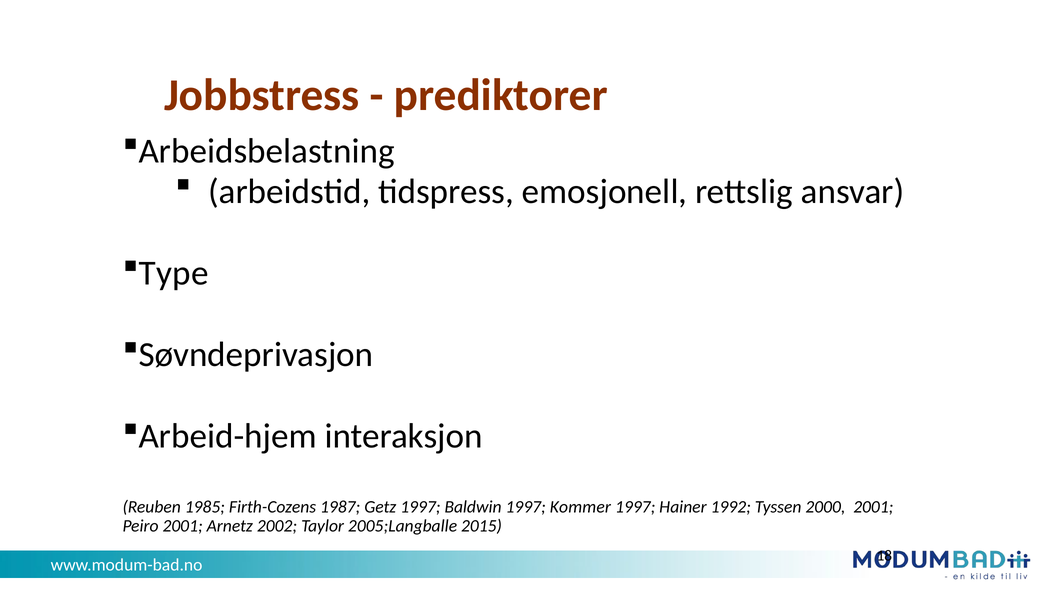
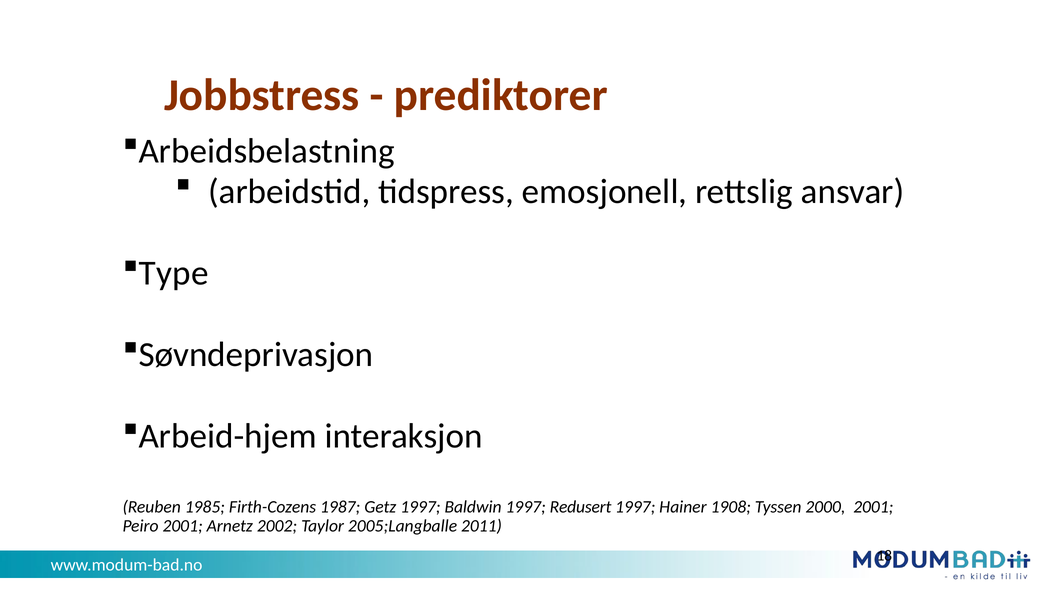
Kommer: Kommer -> Redusert (581, 507)
1992: 1992 -> 1908 (731, 507)
2015: 2015 -> 2011 (481, 526)
